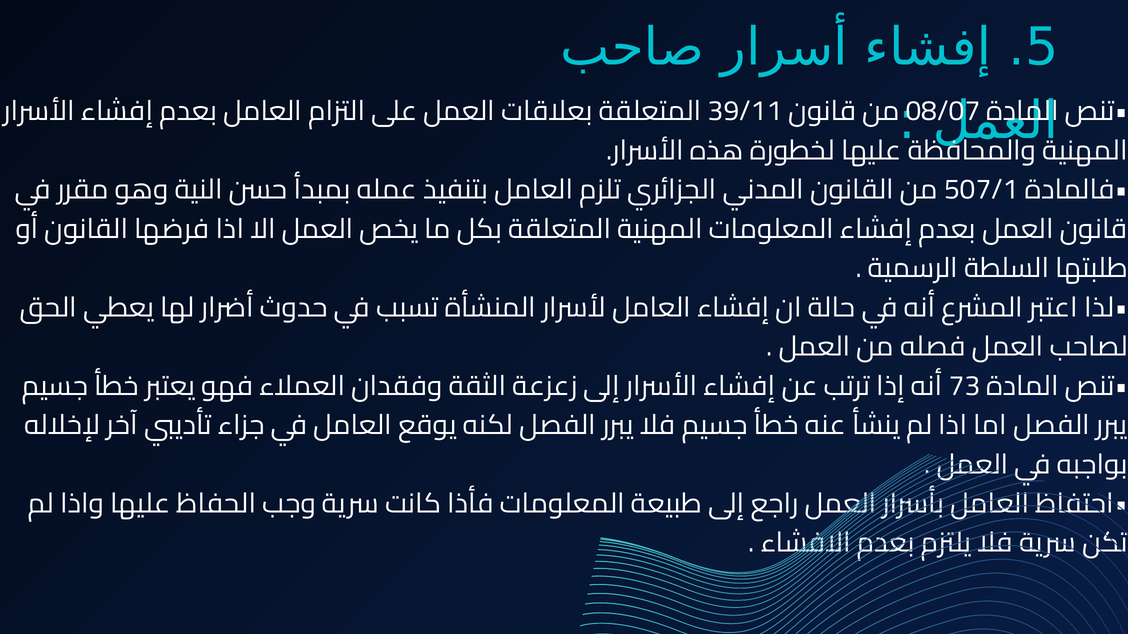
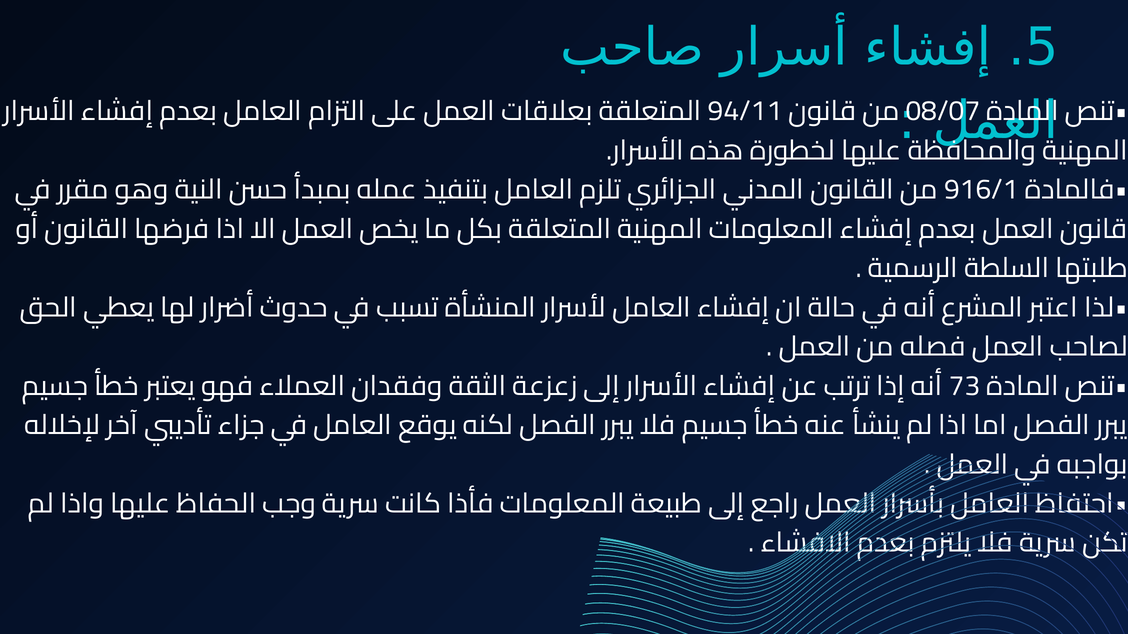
39/11: 39/11 -> 94/11 (745, 111)
507/1: 507/1 -> 916/1 (981, 190)
